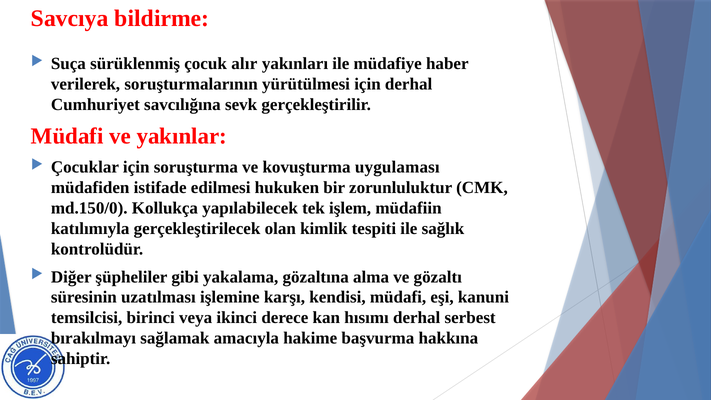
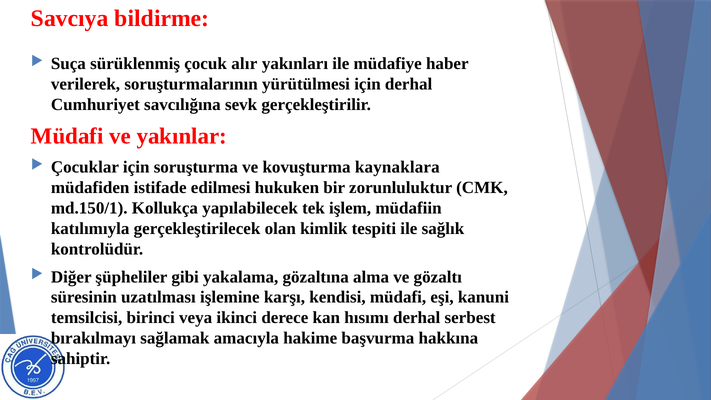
uygulaması: uygulaması -> kaynaklara (397, 167)
md.150/0: md.150/0 -> md.150/1 (89, 208)
